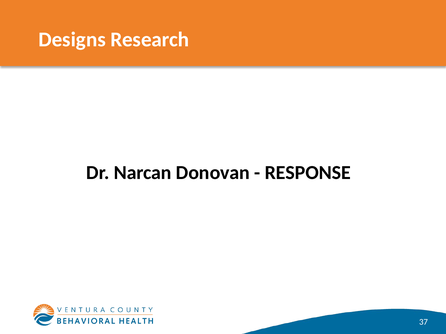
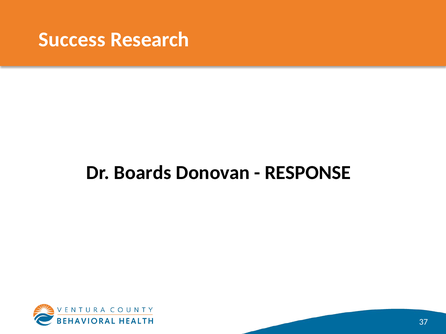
Designs: Designs -> Success (72, 39)
Narcan: Narcan -> Boards (143, 173)
